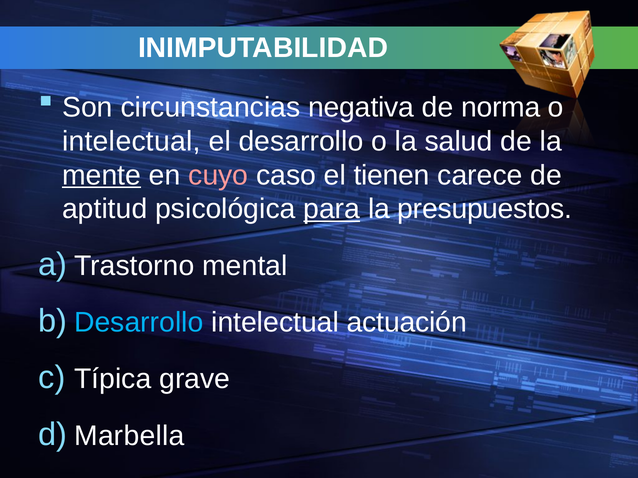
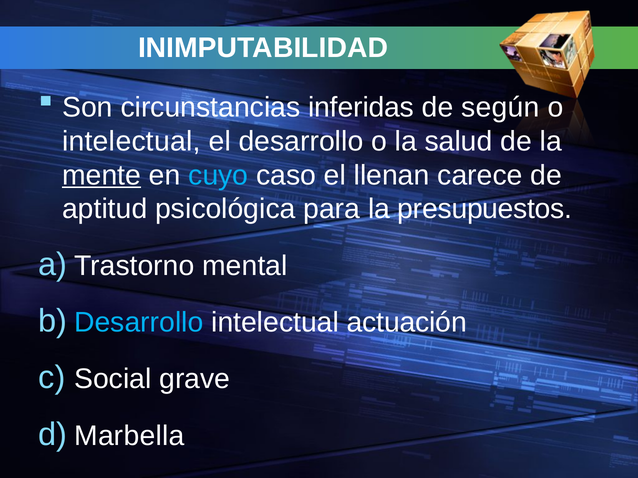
negativa: negativa -> inferidas (361, 107)
norma: norma -> según (500, 107)
cuyo colour: pink -> light blue (218, 175)
tienen: tienen -> llenan (392, 175)
para underline: present -> none (332, 209)
Típica: Típica -> Social (113, 380)
